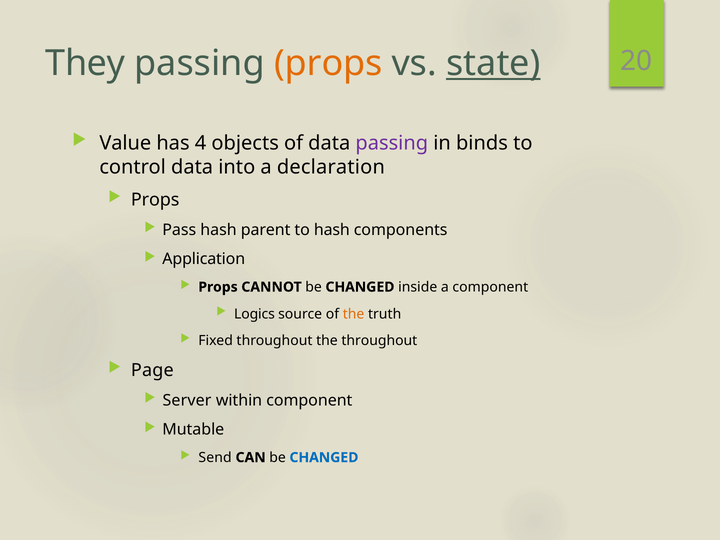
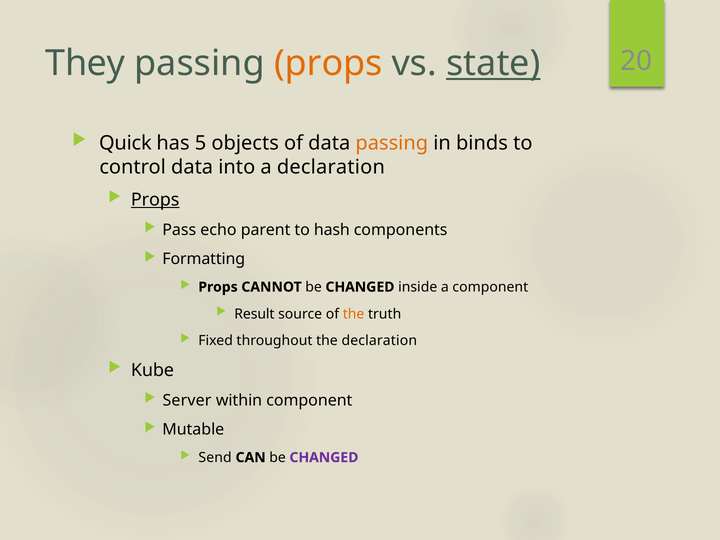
Value: Value -> Quick (125, 143)
4: 4 -> 5 (201, 143)
passing colour: purple -> orange (392, 143)
Props underline: none -> present (155, 200)
Pass hash: hash -> echo (218, 230)
Application: Application -> Formatting (204, 259)
Logics: Logics -> Result (254, 314)
the throughout: throughout -> declaration (379, 341)
Page: Page -> Kube (152, 370)
CHANGED colour: blue -> purple (324, 458)
